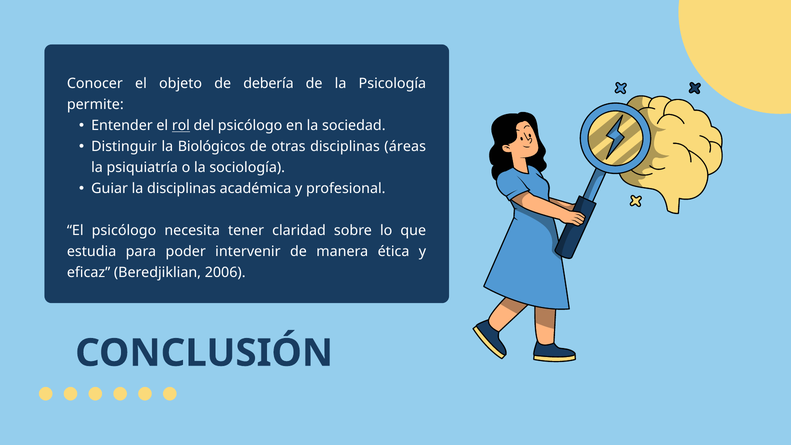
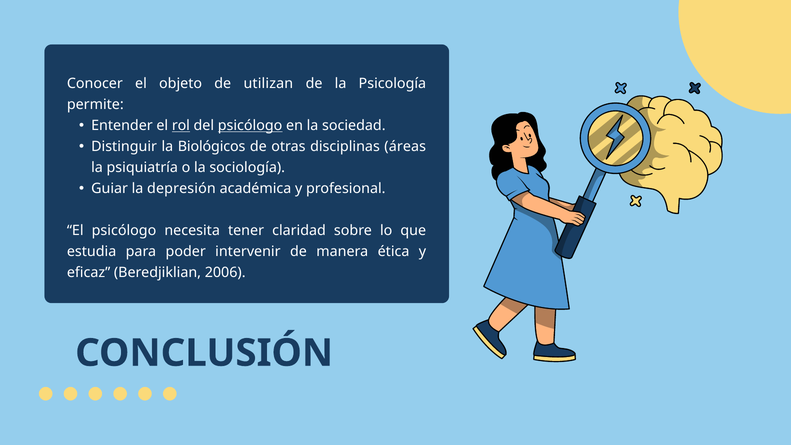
debería: debería -> utilizan (268, 84)
psicólogo underline: none -> present (250, 126)
la disciplinas: disciplinas -> depresión (181, 189)
